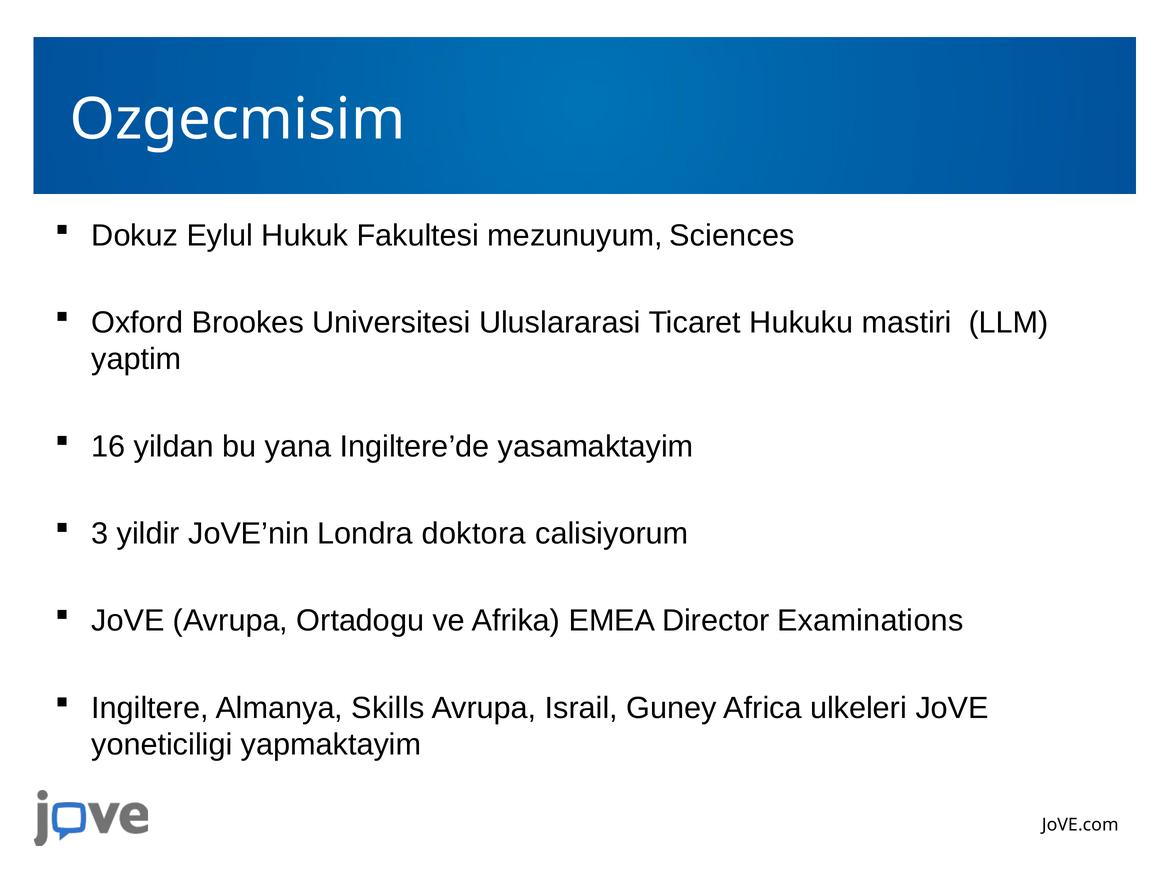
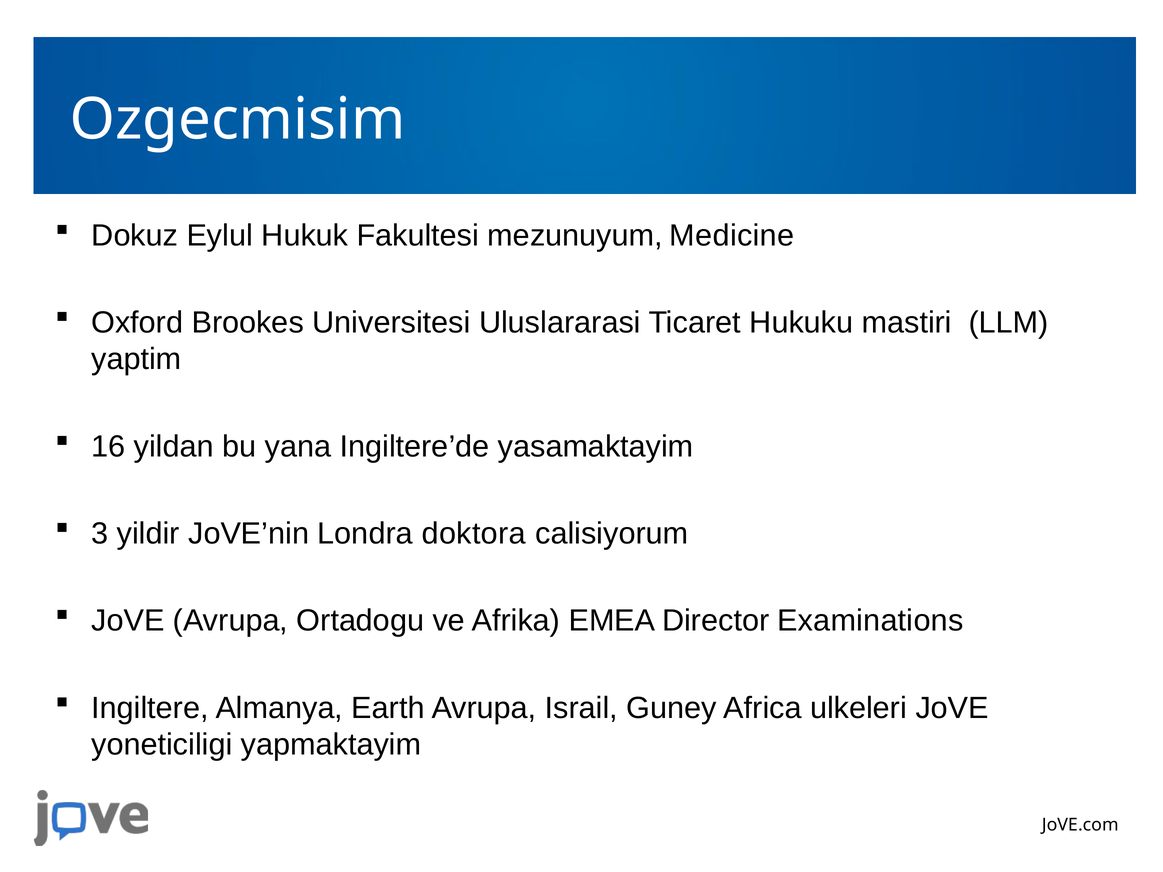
Sciences: Sciences -> Medicine (732, 235)
Skills: Skills -> Earth (388, 708)
